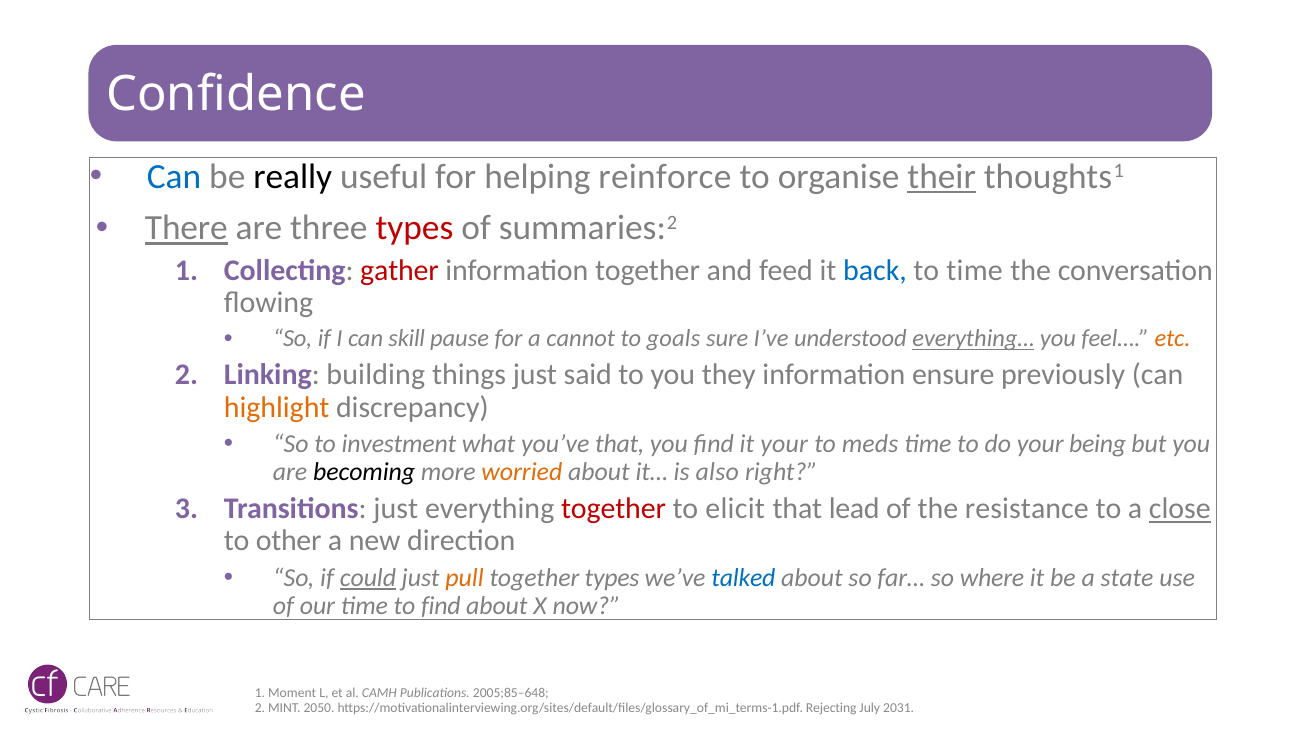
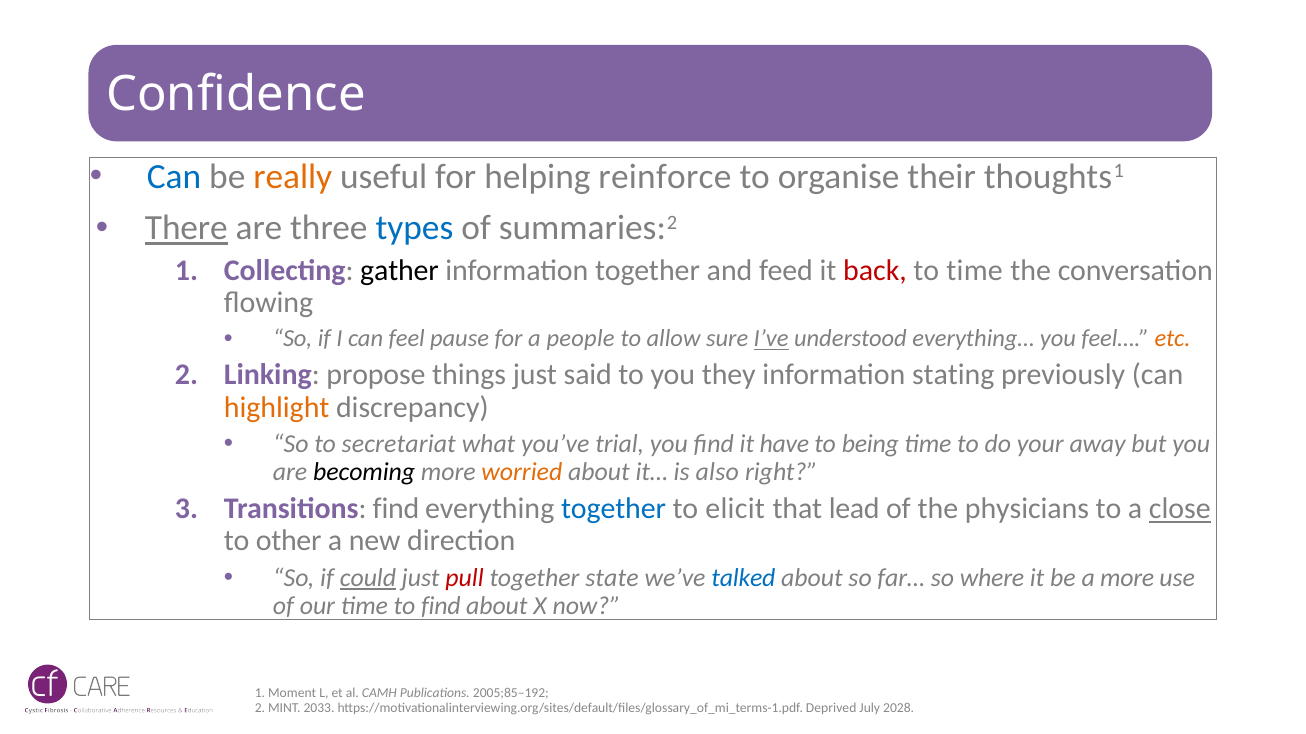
really colour: black -> orange (293, 177)
their underline: present -> none (942, 177)
types colour: red -> blue (414, 228)
gather colour: red -> black (400, 271)
back colour: blue -> red (875, 271)
skill: skill -> feel (407, 339)
cannot: cannot -> people (581, 339)
goals: goals -> allow (674, 339)
I’ve underline: none -> present (771, 339)
everything… underline: present -> none (973, 339)
building: building -> propose (376, 375)
ensure: ensure -> stating (953, 375)
investment: investment -> secretariat (399, 444)
you’ve that: that -> trial (620, 444)
it your: your -> have (784, 444)
meds: meds -> being (870, 444)
being: being -> away (1098, 444)
Transitions just: just -> find (396, 509)
together colour: red -> blue (614, 509)
resistance: resistance -> physicians (1027, 509)
pull colour: orange -> red (465, 578)
together types: types -> state (612, 578)
a state: state -> more (1127, 578)
2005;85–648: 2005;85–648 -> 2005;85–192 (511, 694)
2050: 2050 -> 2033 (319, 709)
Rejecting: Rejecting -> Deprived (831, 709)
2031: 2031 -> 2028 (899, 709)
